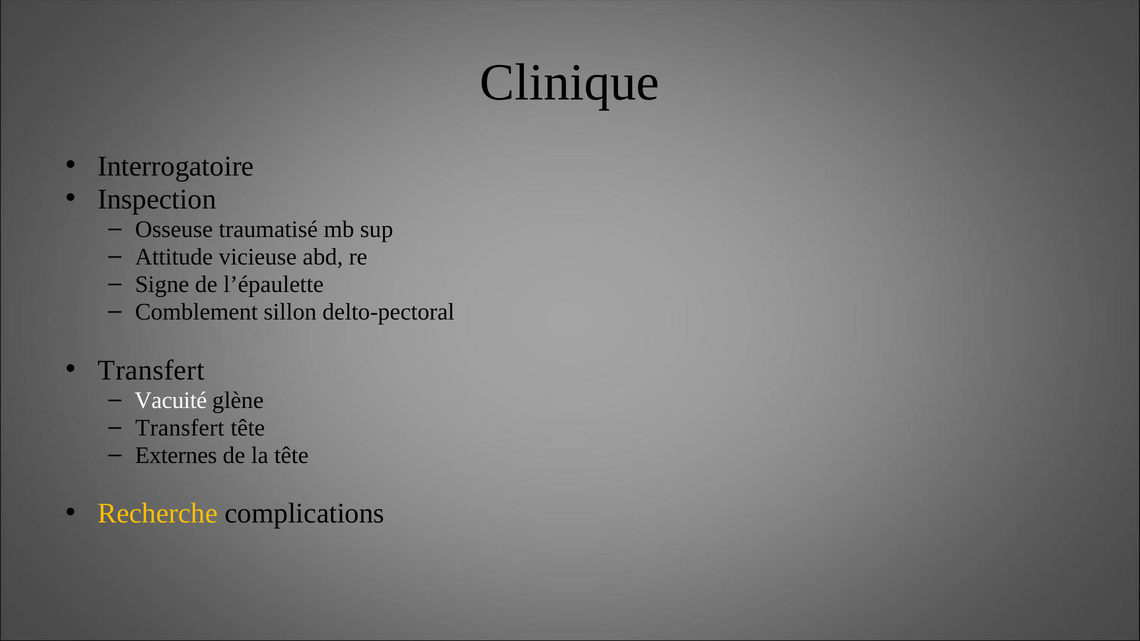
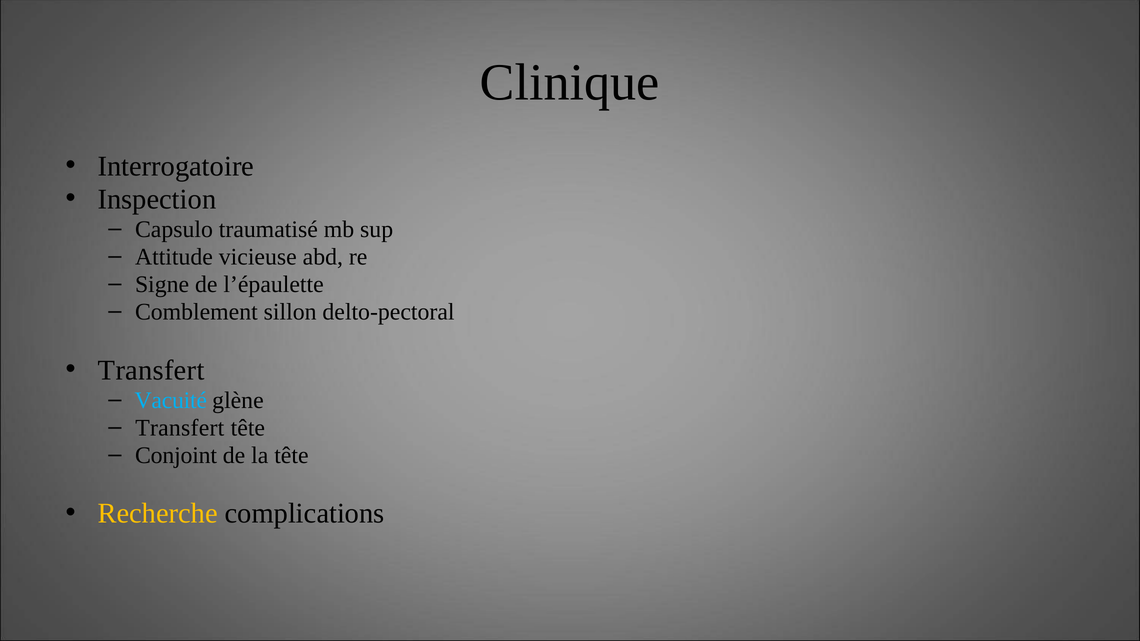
Osseuse: Osseuse -> Capsulo (174, 229)
Vacuité colour: white -> light blue (171, 400)
Externes: Externes -> Conjoint (176, 455)
